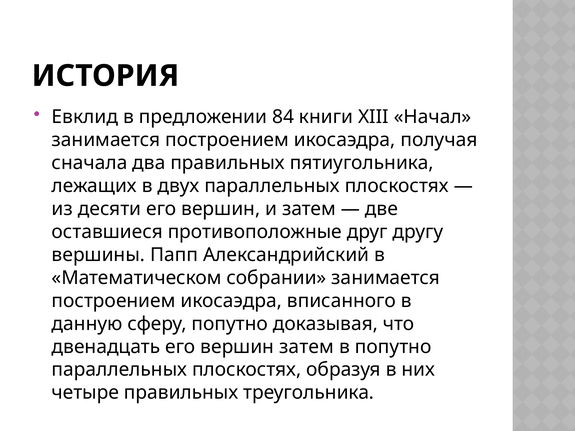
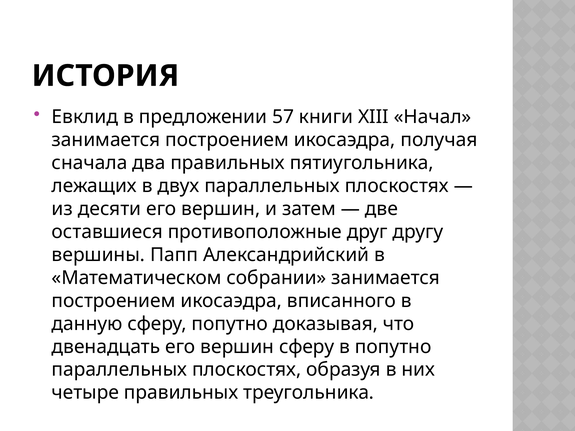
84: 84 -> 57 (283, 117)
вершин затем: затем -> сферу (307, 347)
